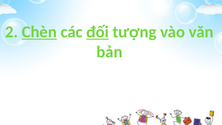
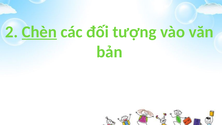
đối underline: present -> none (98, 32)
